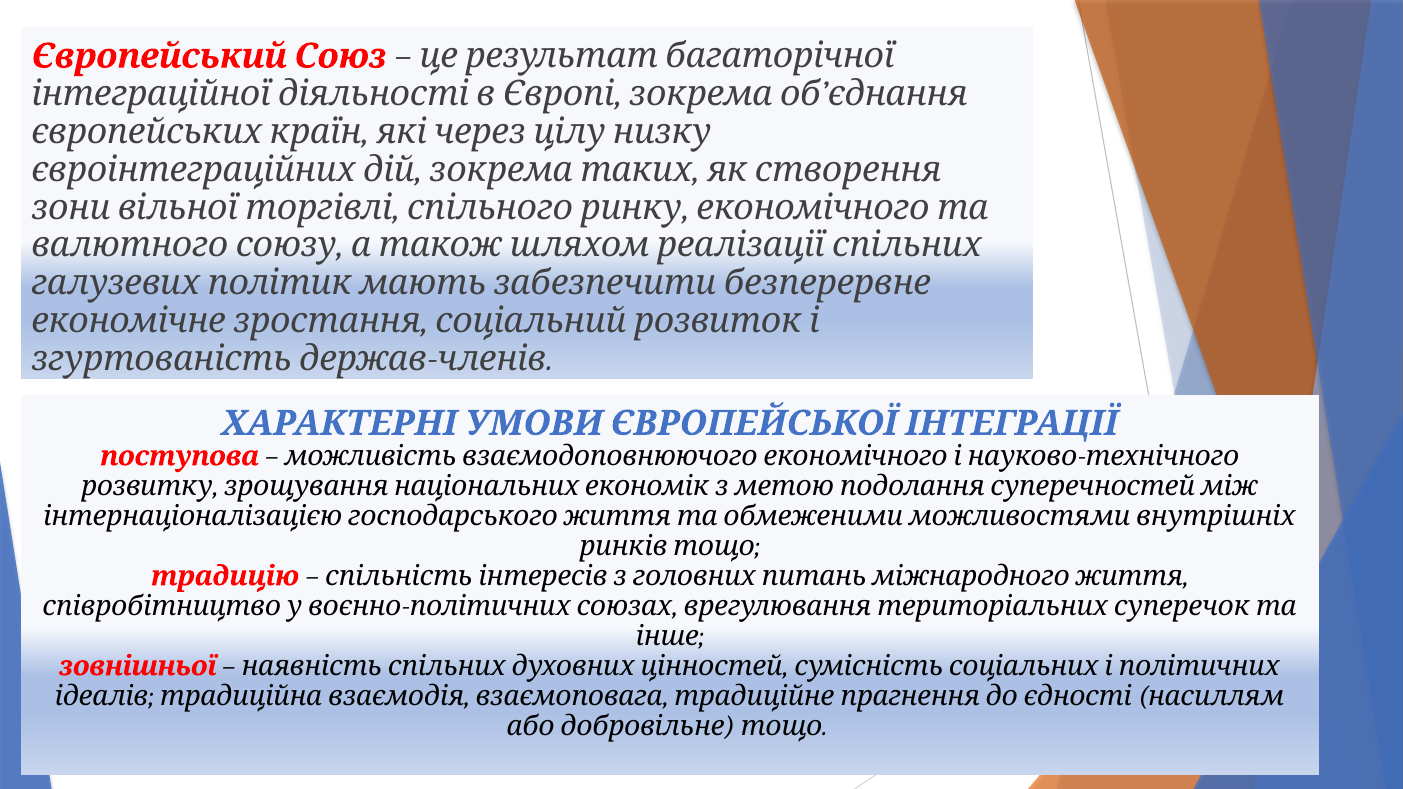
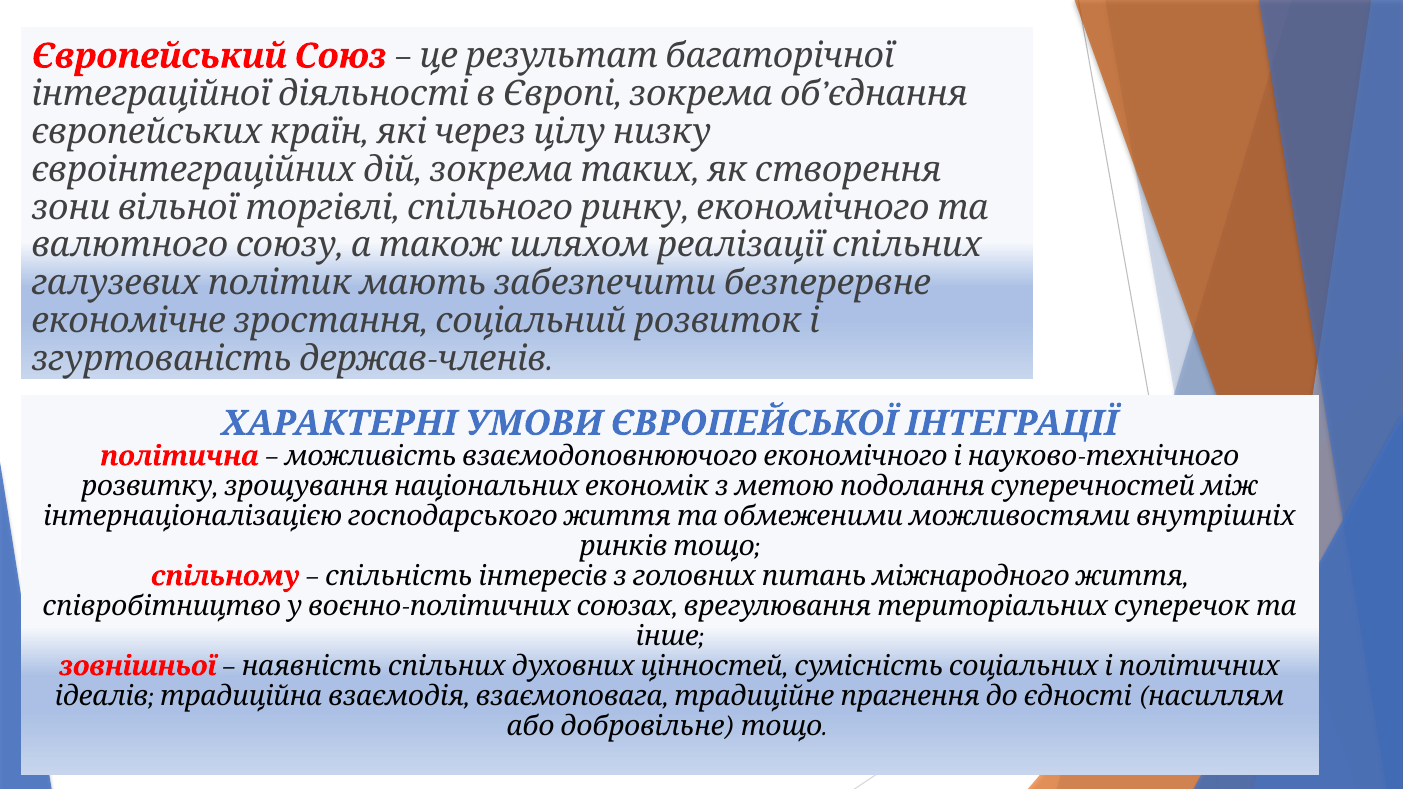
поступова: поступова -> політична (179, 456)
традицію: традицію -> спільному (225, 576)
